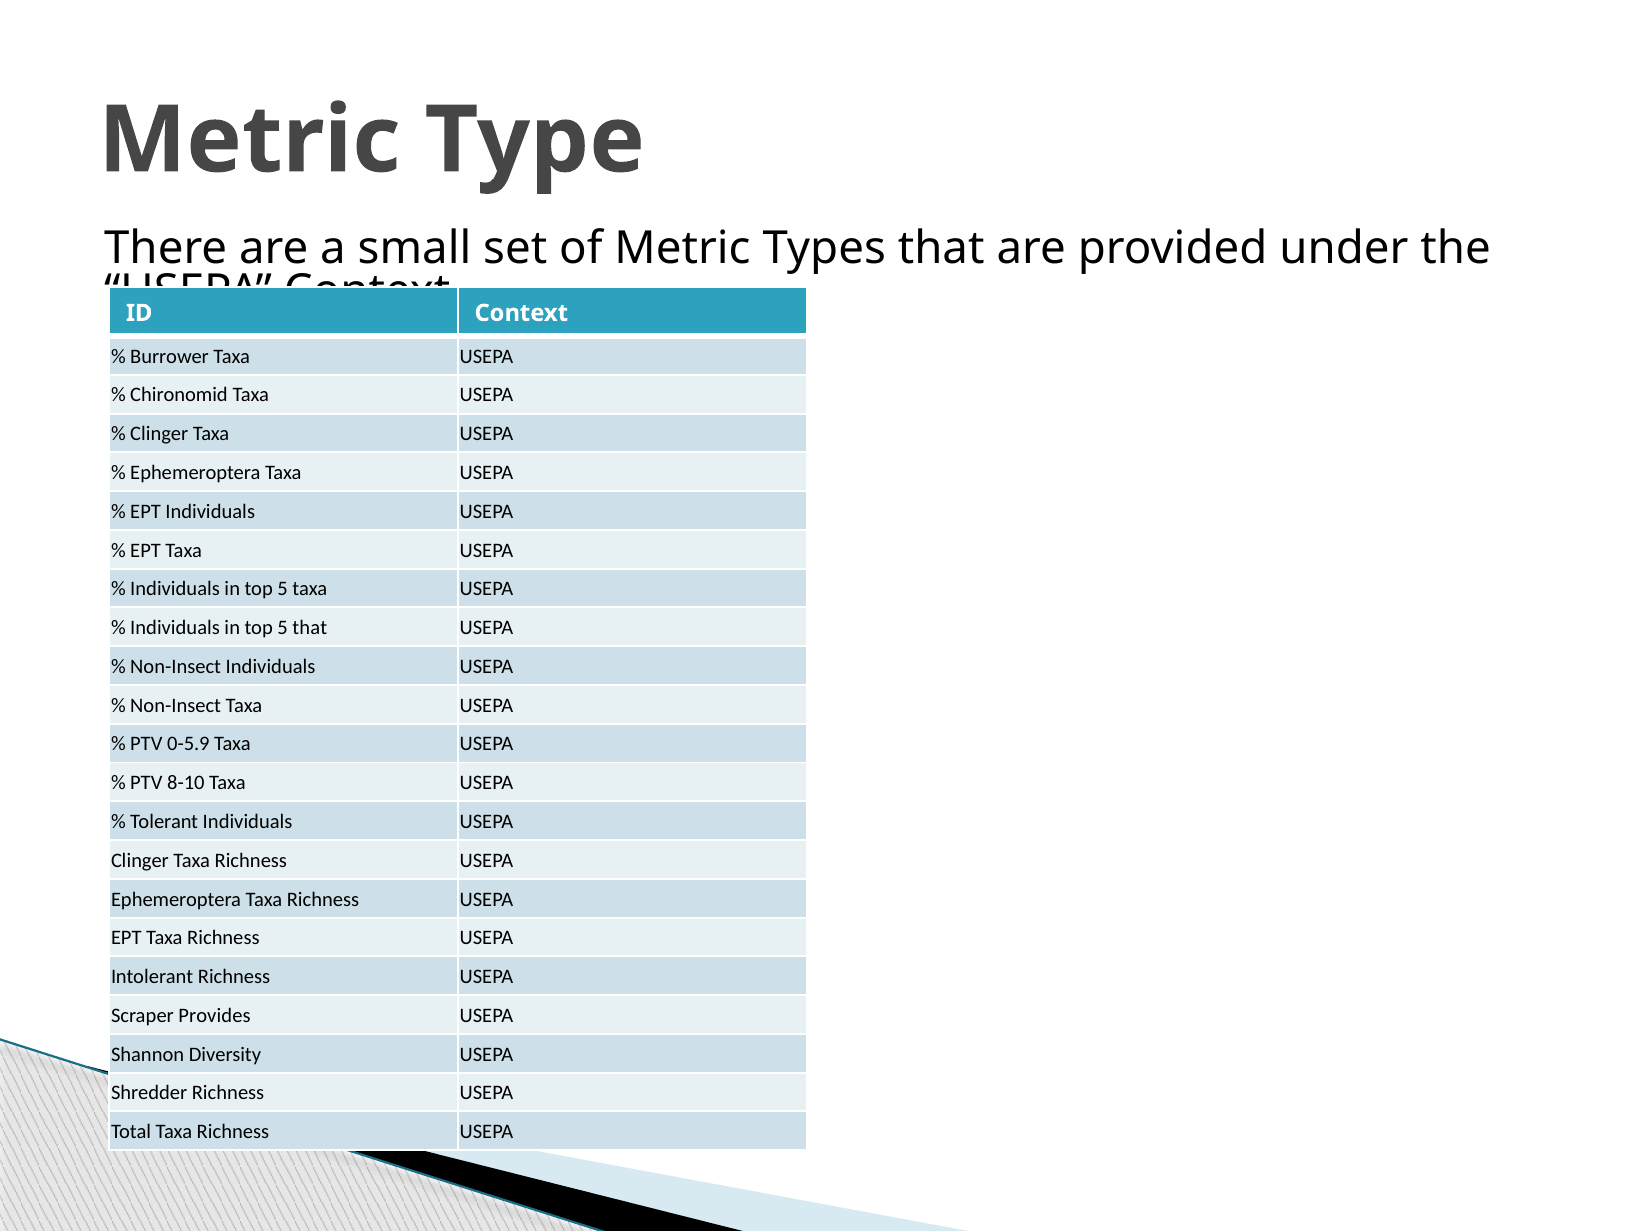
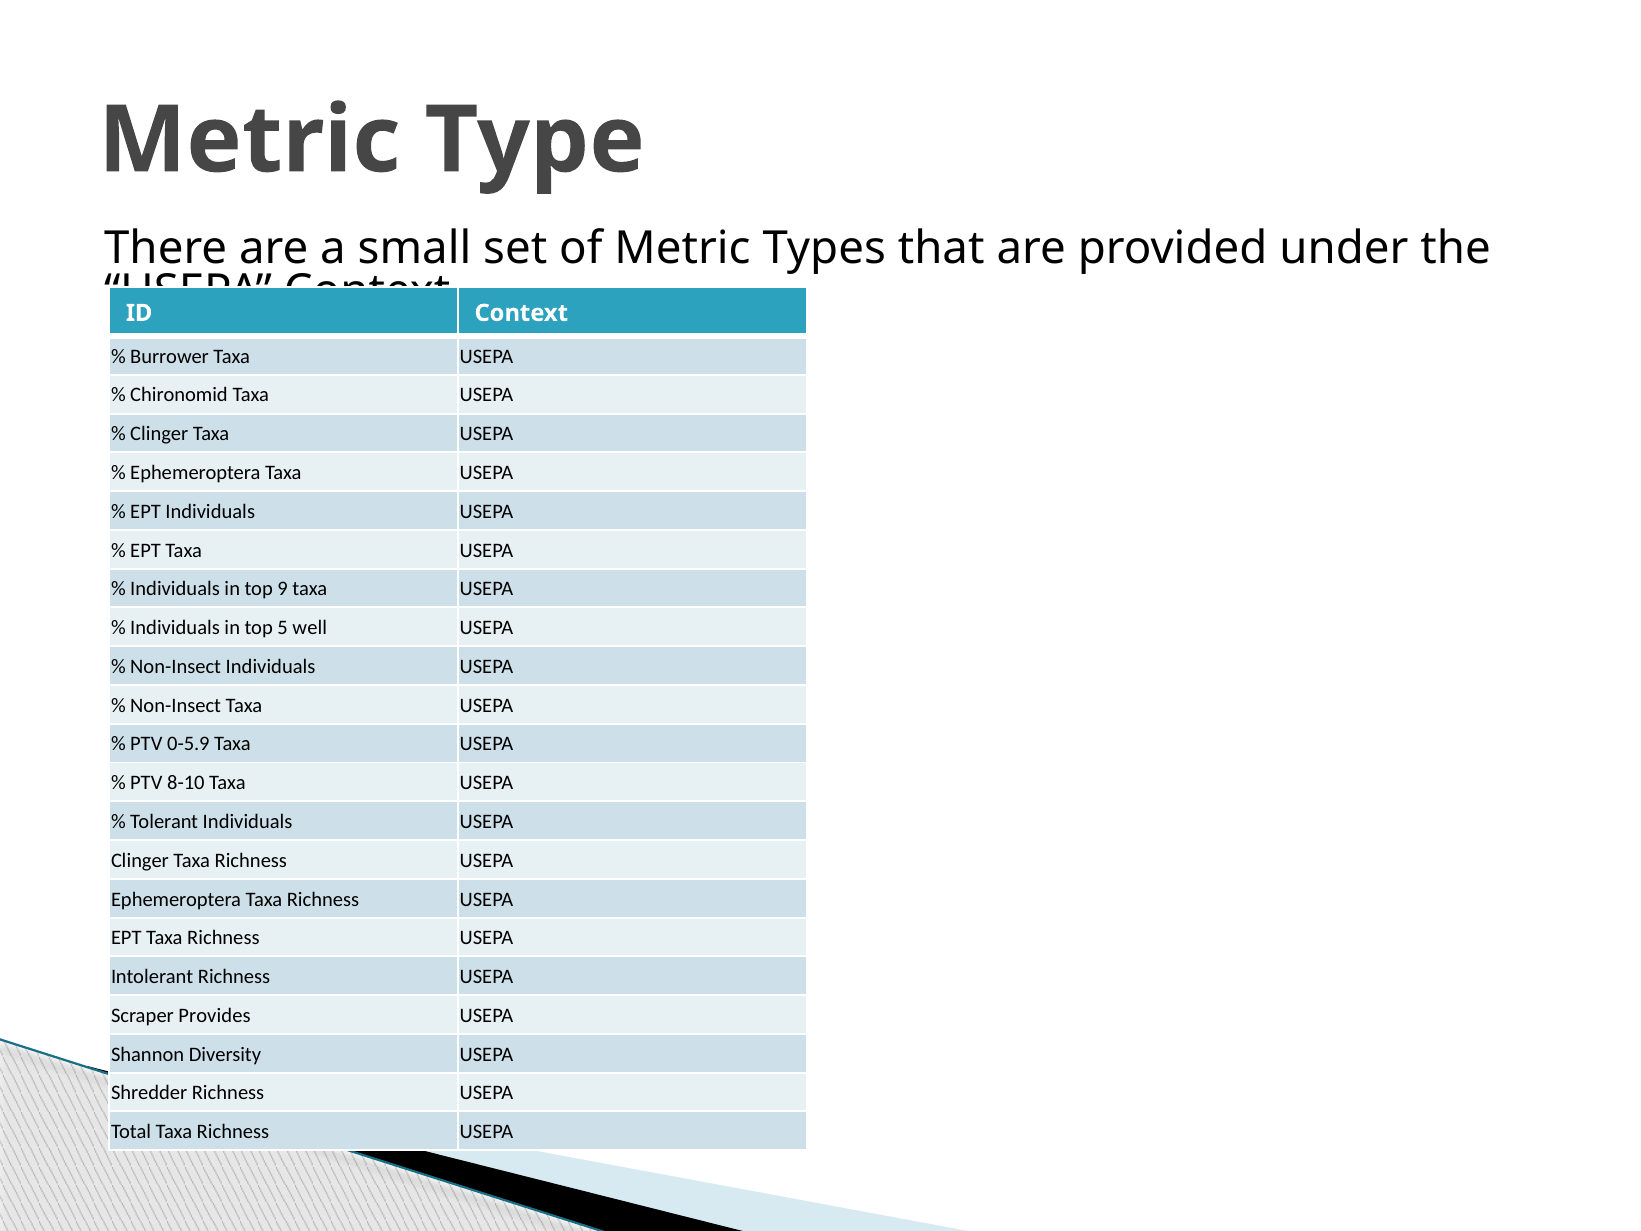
5: 5 -> 9 (283, 589)
5 that: that -> well (310, 628)
